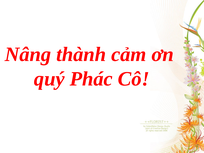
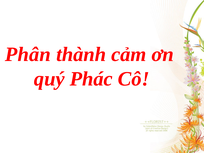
Nâng: Nâng -> Phân (28, 54)
